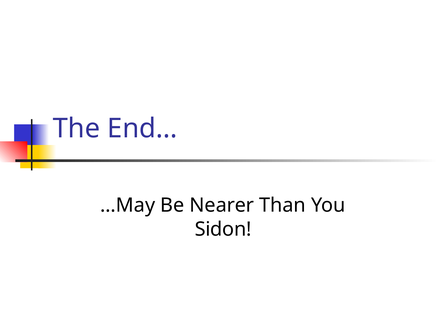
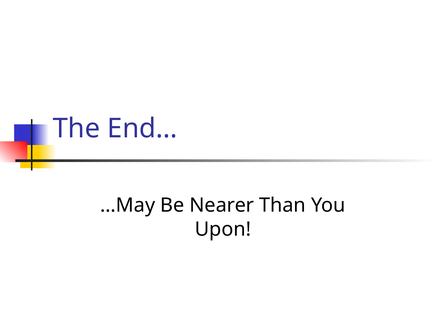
Sidon: Sidon -> Upon (223, 229)
